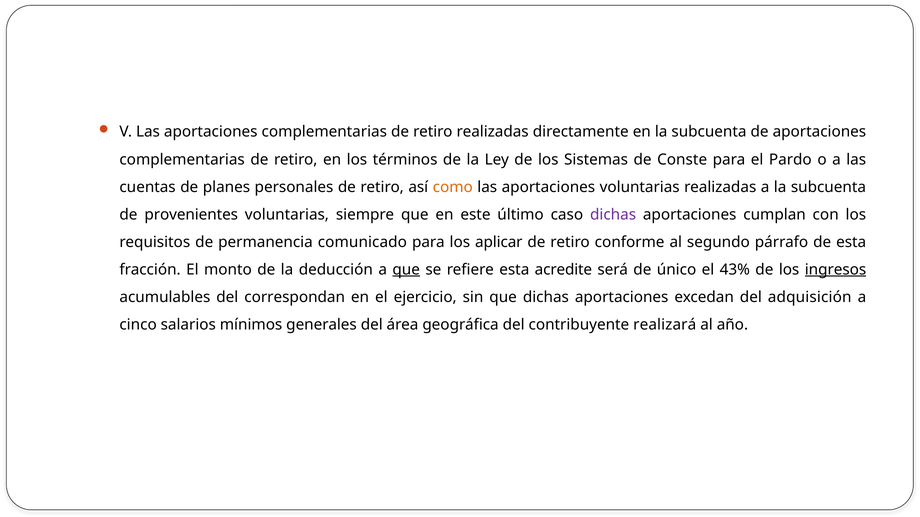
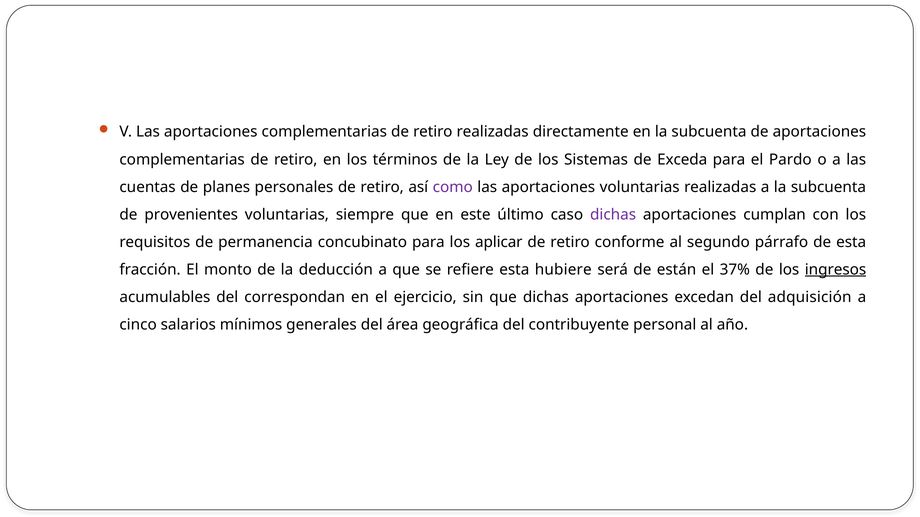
Conste: Conste -> Exceda (682, 160)
como colour: orange -> purple (453, 187)
comunicado: comunicado -> concubinato (362, 242)
que underline: present -> none (406, 270)
acredite: acredite -> hubiere (563, 270)
único: único -> están (677, 270)
43%: 43% -> 37% (735, 270)
realizará: realizará -> personal (665, 325)
